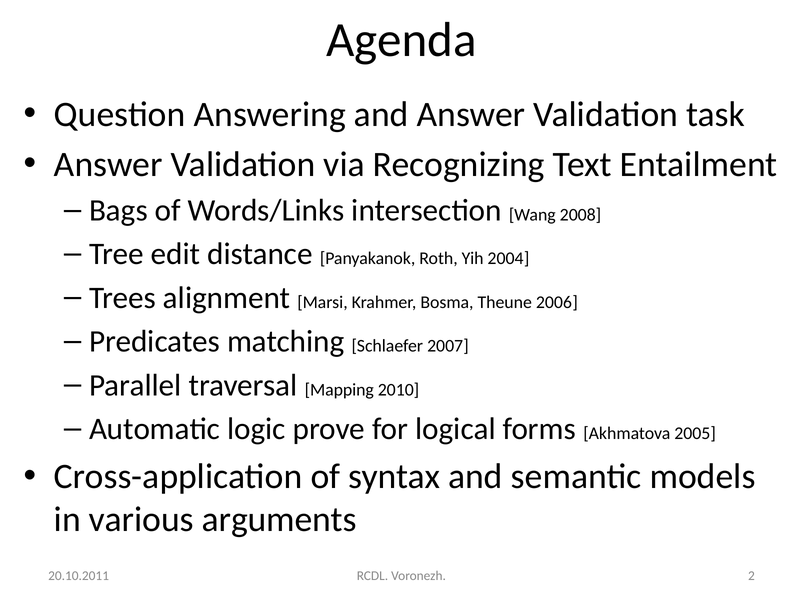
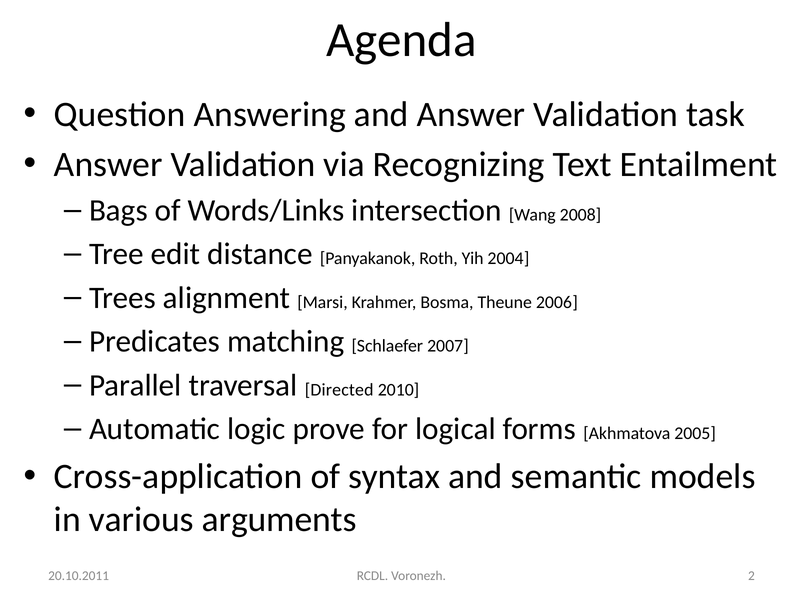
Mapping: Mapping -> Directed (339, 389)
